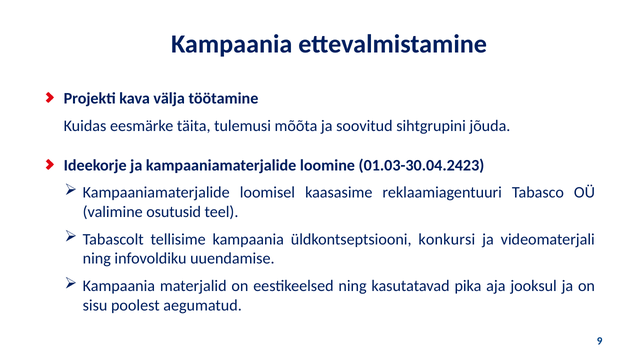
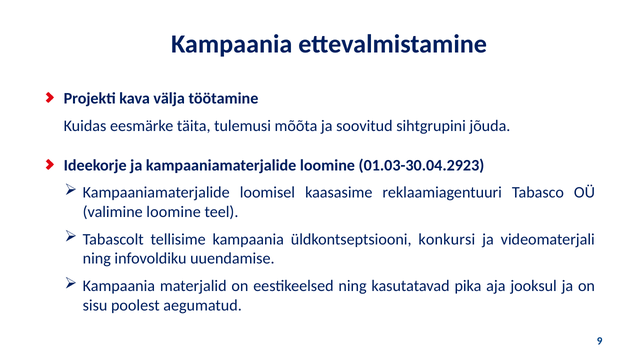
01.03-30.04.2423: 01.03-30.04.2423 -> 01.03-30.04.2923 (421, 165)
valimine osutusid: osutusid -> loomine (174, 212)
